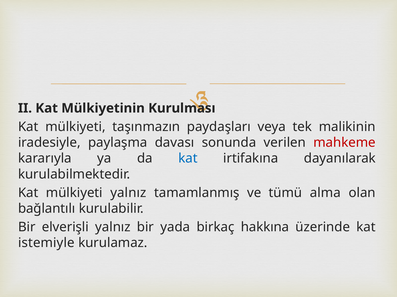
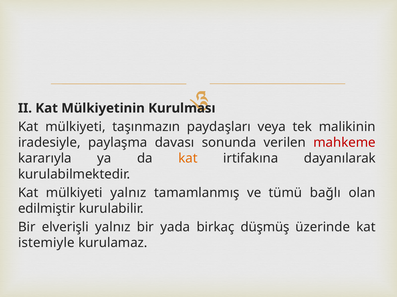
kat colour: blue -> orange (188, 159)
alma: alma -> bağlı (325, 193)
bağlantılı: bağlantılı -> edilmiştir (47, 209)
hakkına: hakkına -> düşmüş (265, 228)
